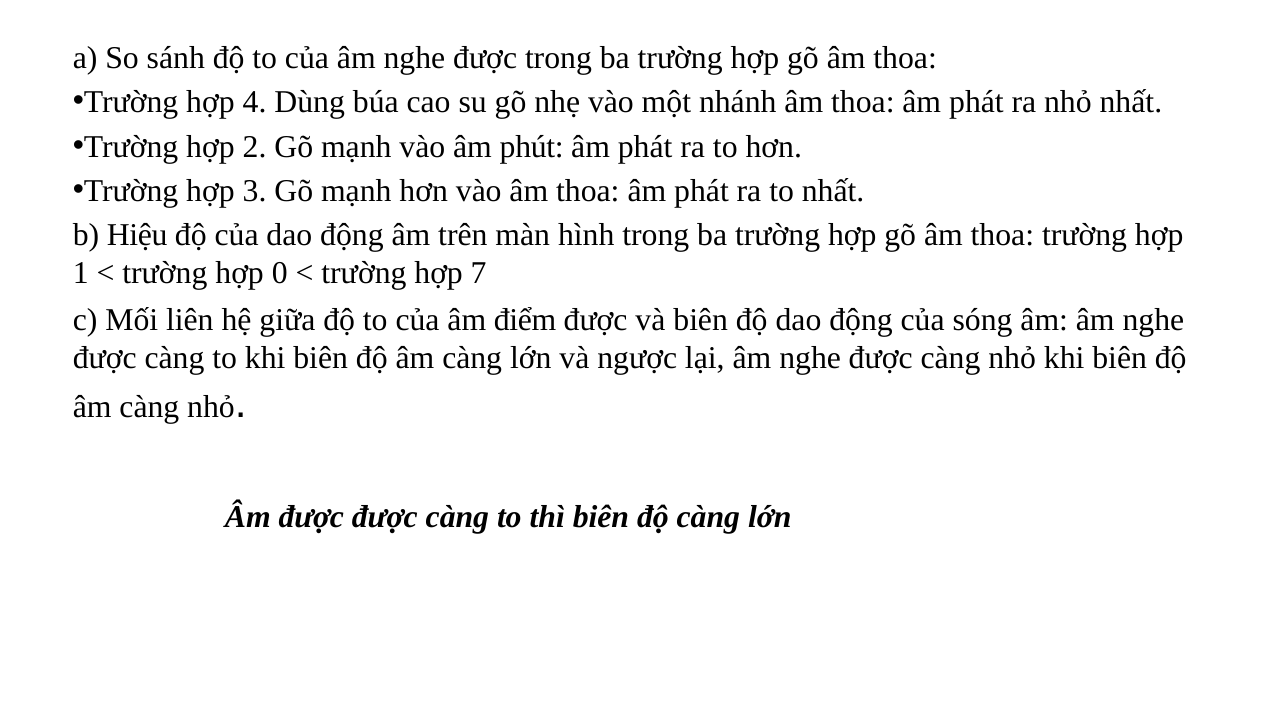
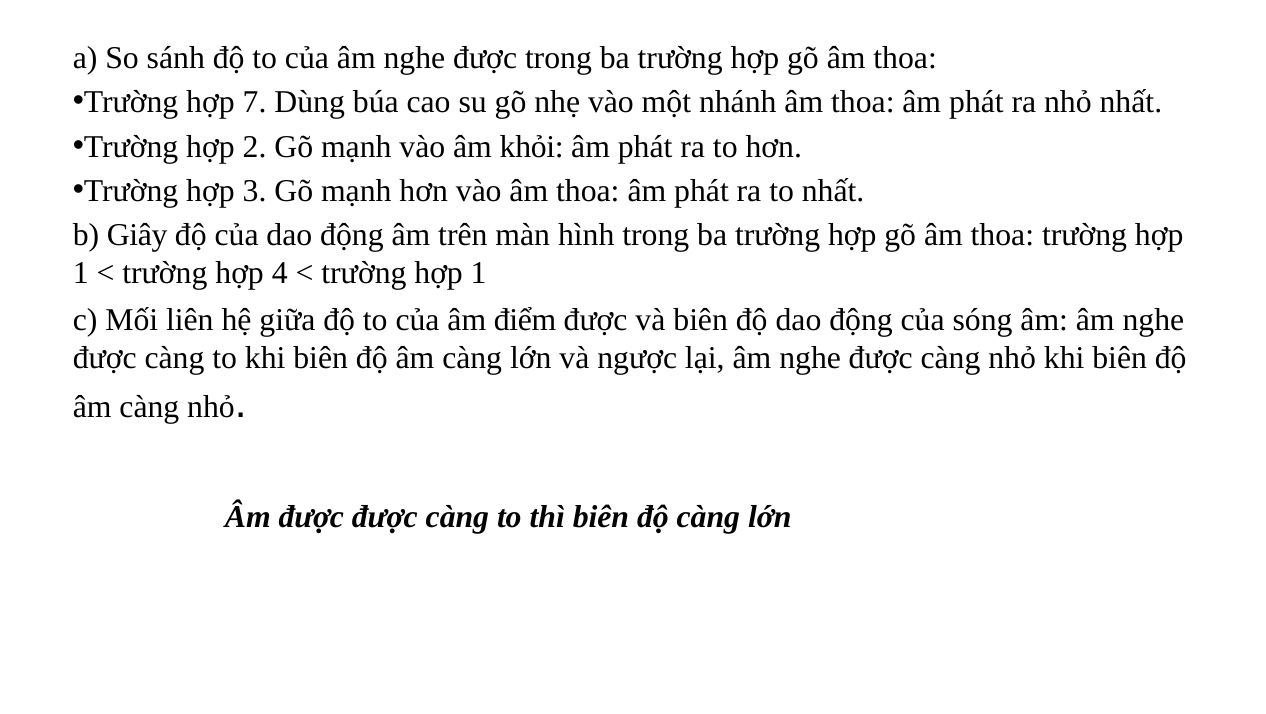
4: 4 -> 7 (255, 102)
phút: phút -> khỏi (532, 147)
Hiệu: Hiệu -> Giây (137, 235)
0: 0 -> 4 (280, 273)
7: 7 -> 1 (479, 273)
